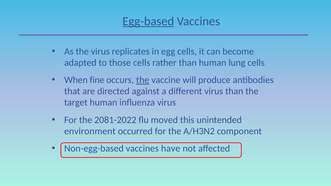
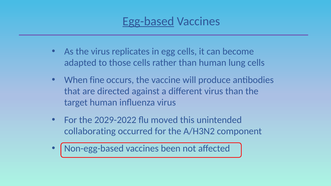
the underline: present -> none (143, 80)
2081-2022: 2081-2022 -> 2029-2022 (115, 120)
environment: environment -> collaborating (90, 131)
have: have -> been (171, 149)
